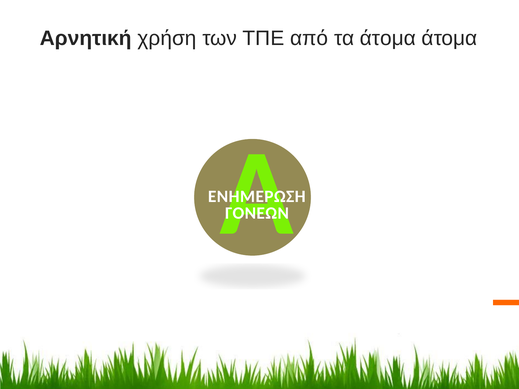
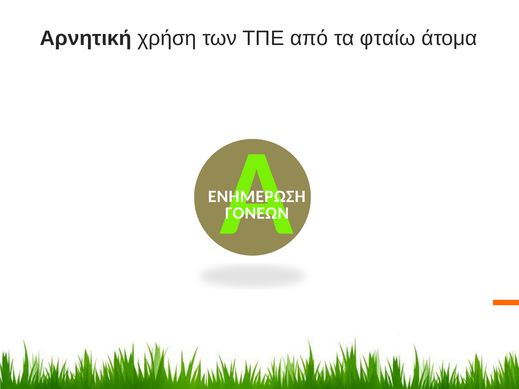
τα άτομα: άτομα -> φταίω (388, 38)
